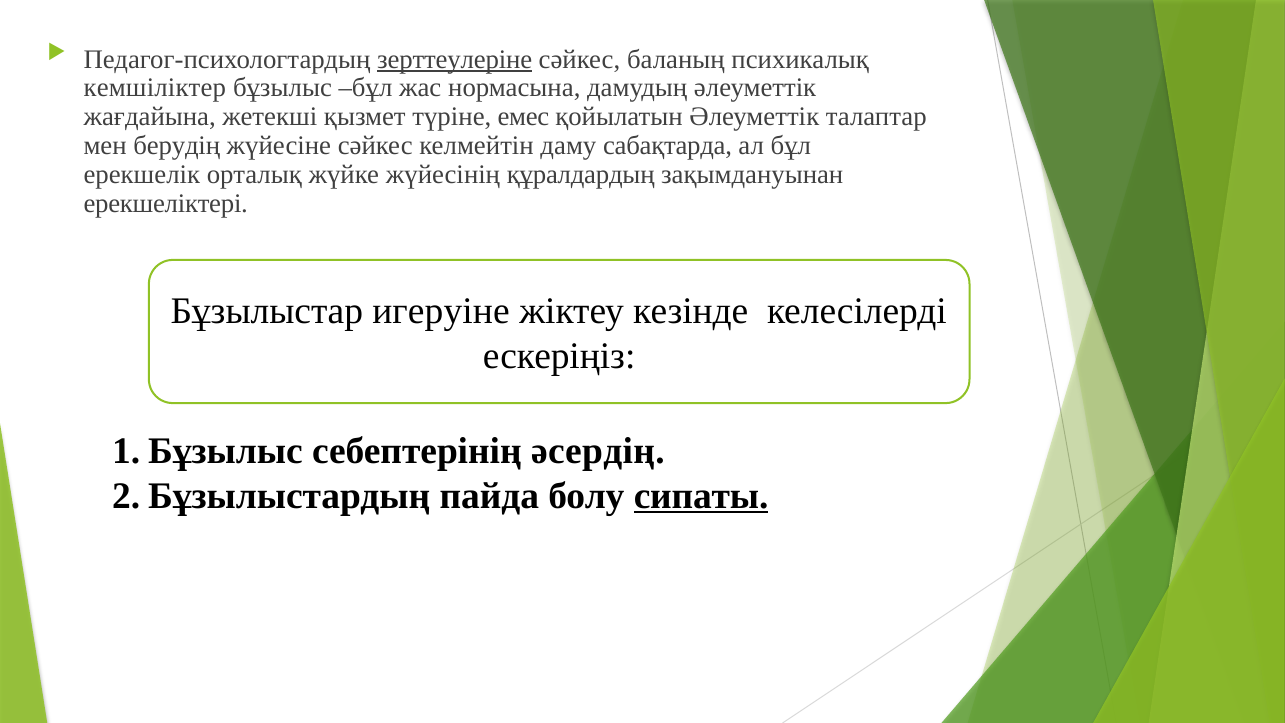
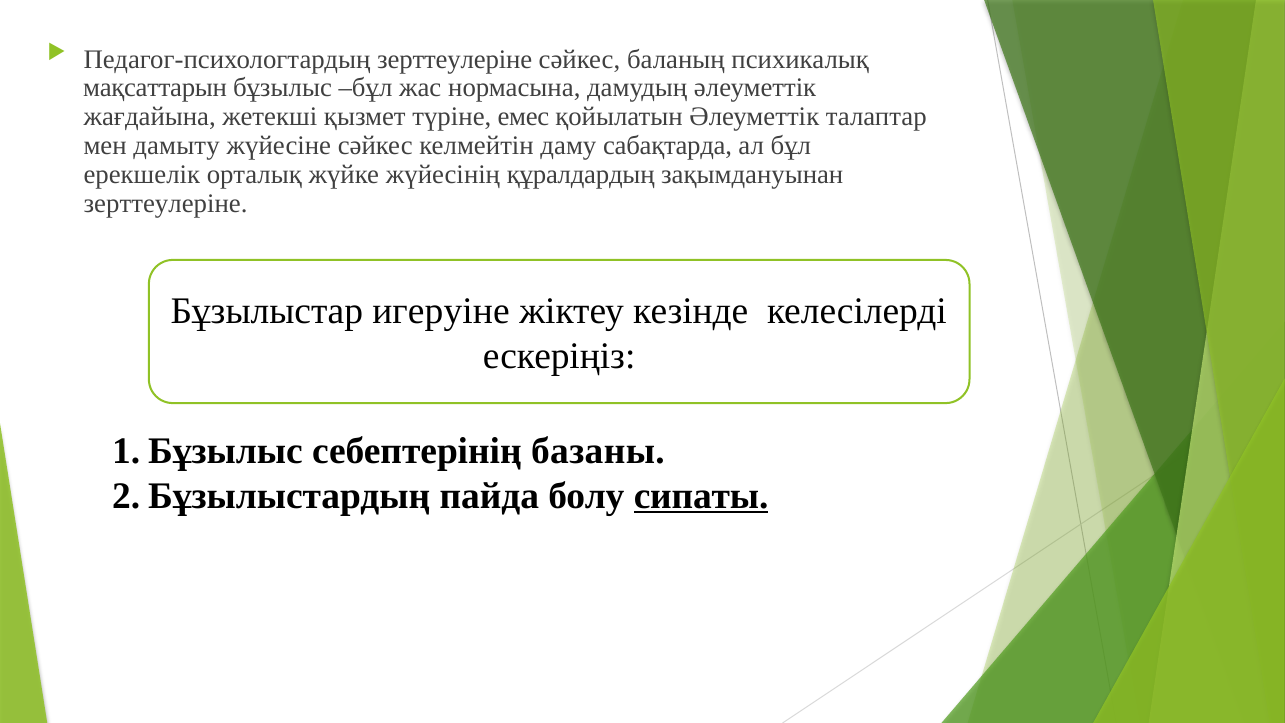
зерттеулеріне underline: present -> none (455, 59)
кемшіліктер: кемшіліктер -> мақсаттарын (155, 88)
берудің: берудің -> дамыту (177, 146)
ерекшеліктері: ерекшеліктері -> зерттеулеріне (166, 204)
әсердің: әсердің -> базаны (598, 451)
